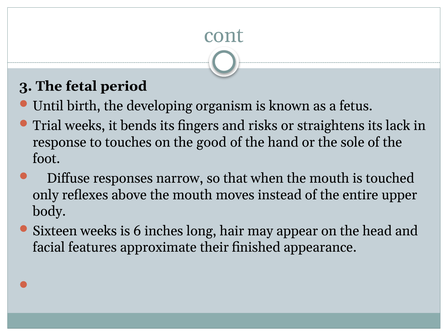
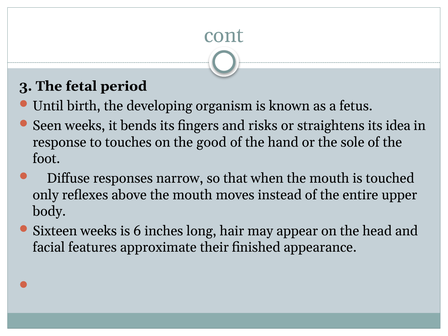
Trial: Trial -> Seen (47, 126)
lack: lack -> idea (398, 126)
